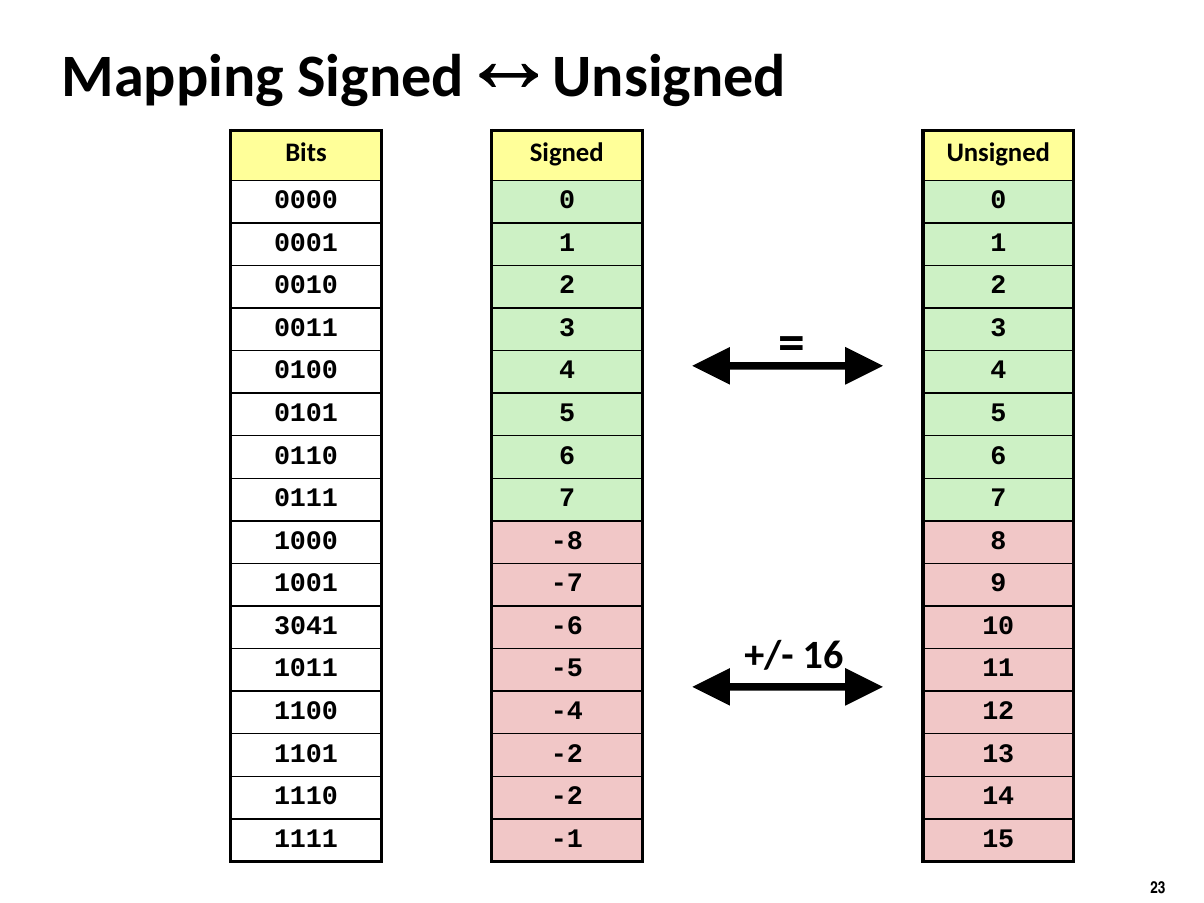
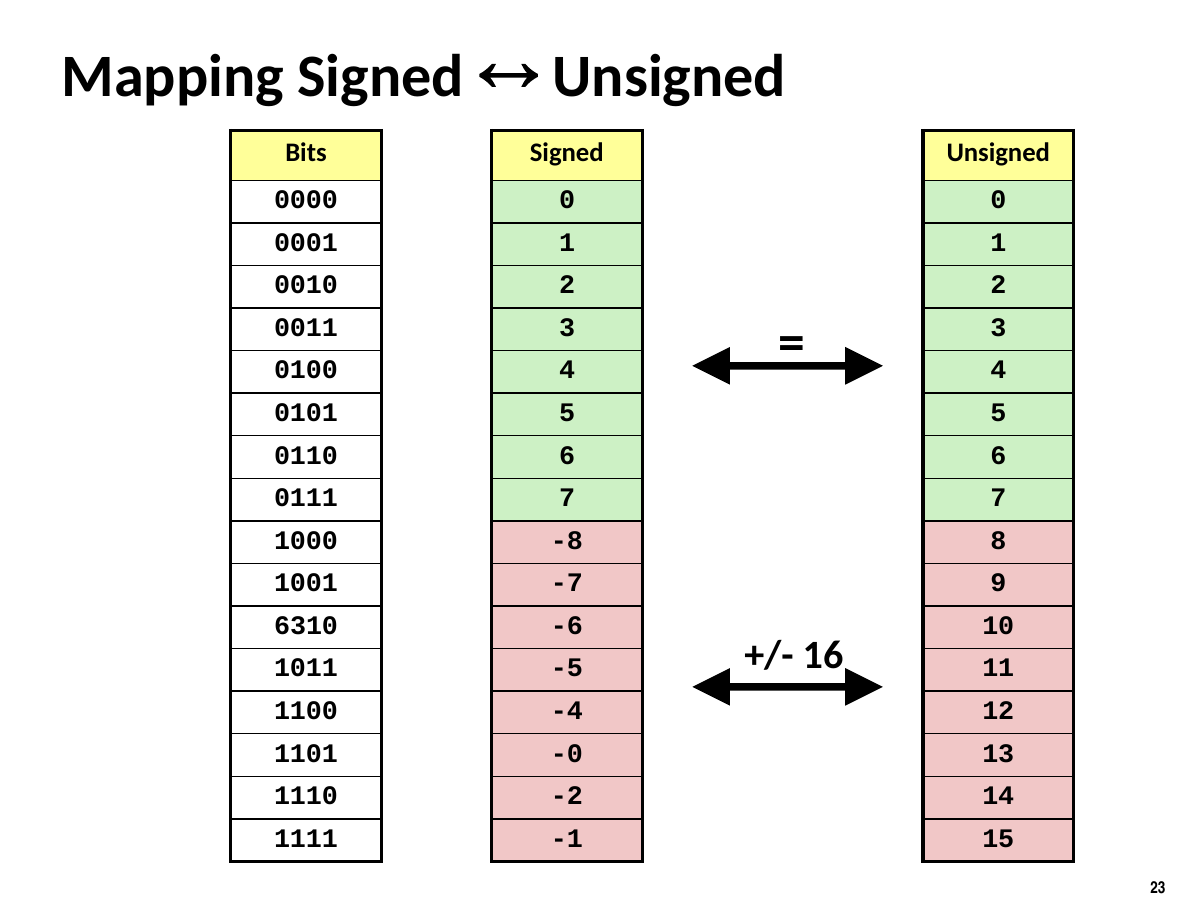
3041: 3041 -> 6310 (306, 626)
-2: -2 -> -0 (567, 753)
